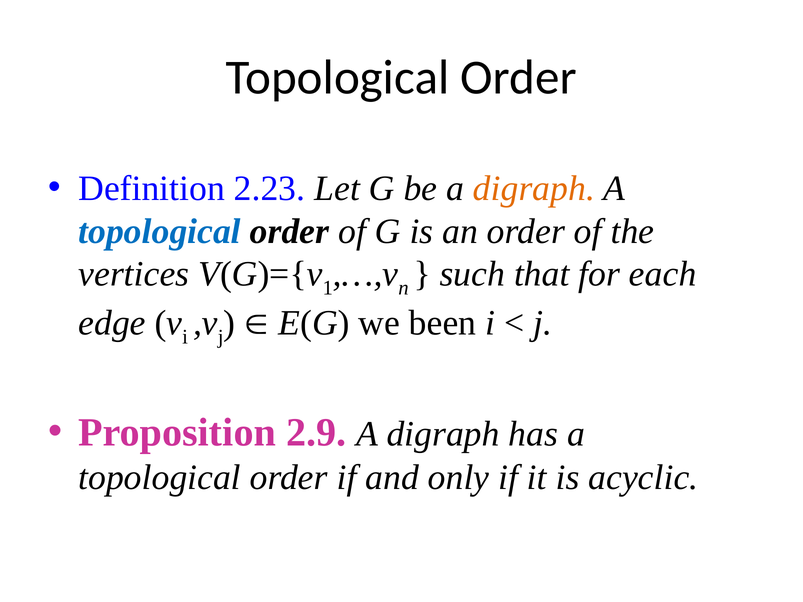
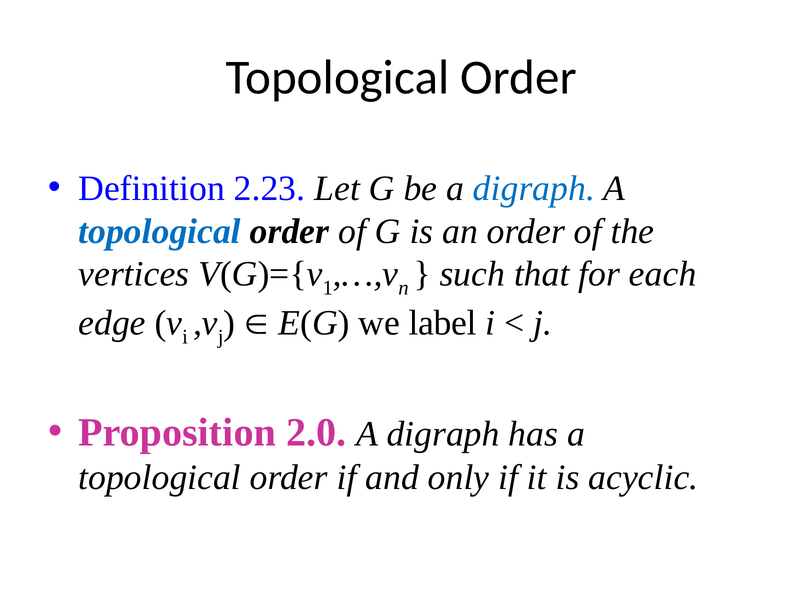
digraph colour: orange -> blue (534, 189)
been: been -> label (443, 323)
2.9: 2.9 -> 2.0 (316, 433)
